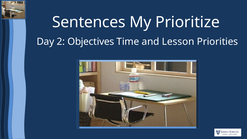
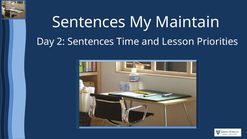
Prioritize: Prioritize -> Maintain (188, 22)
2 Objectives: Objectives -> Sentences (91, 42)
